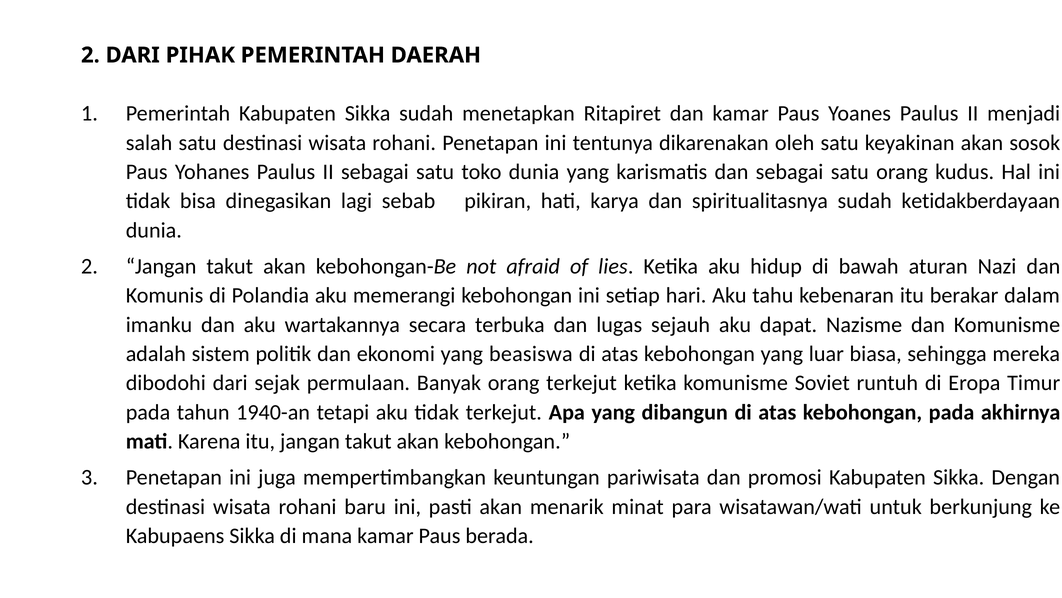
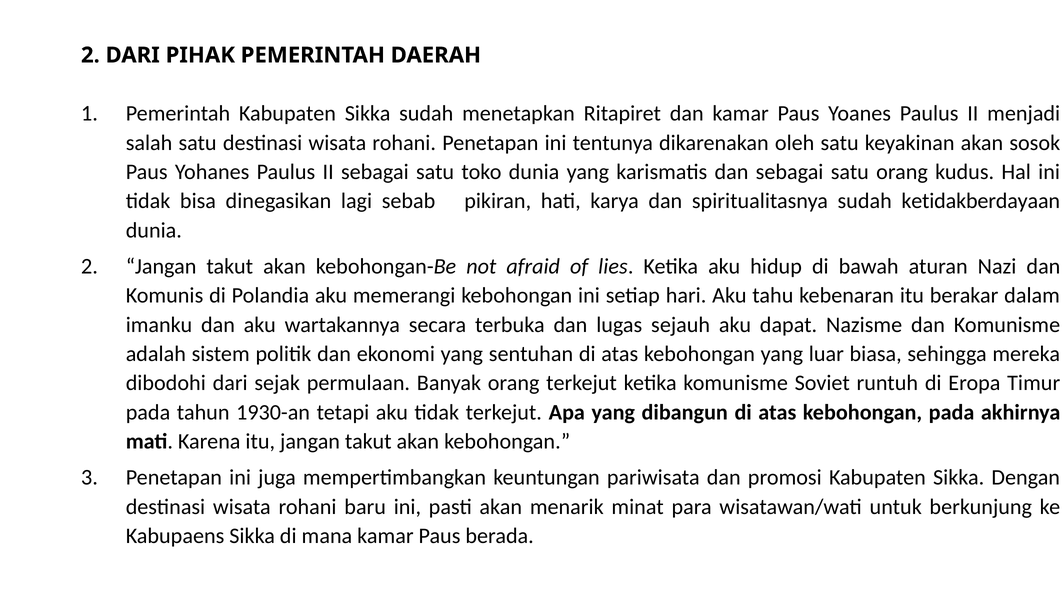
beasiswa: beasiswa -> sentuhan (531, 354)
1940-an: 1940-an -> 1930-an (273, 412)
